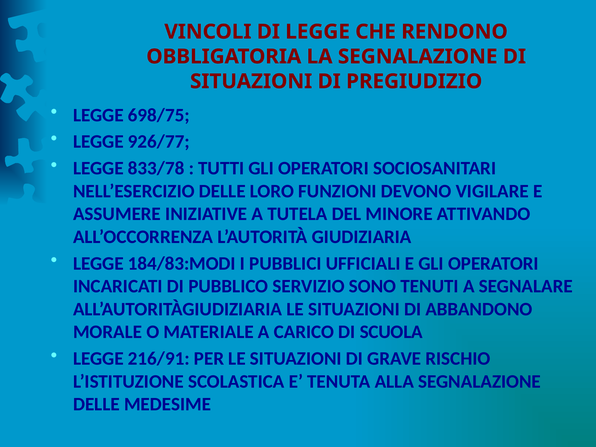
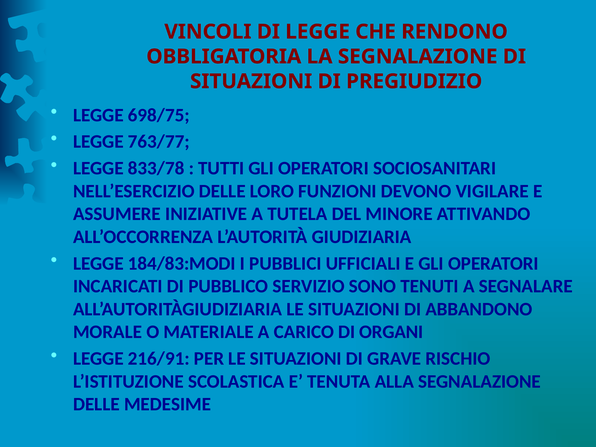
926/77: 926/77 -> 763/77 (159, 142)
SCUOLA: SCUOLA -> ORGANI (391, 332)
